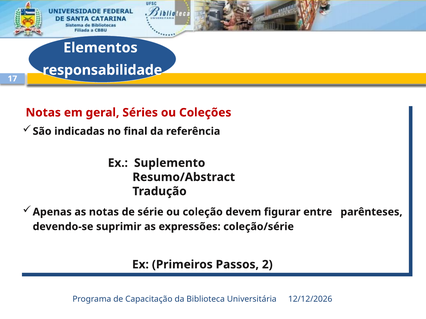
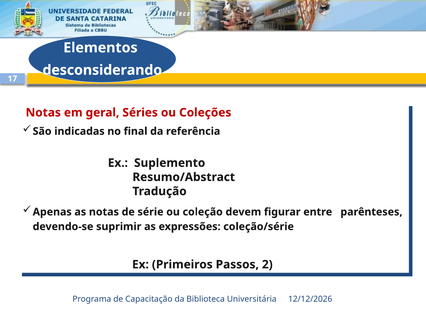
responsabilidade: responsabilidade -> desconsiderando (102, 70)
